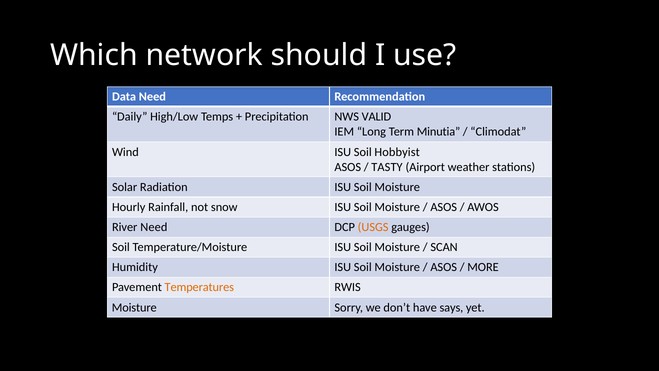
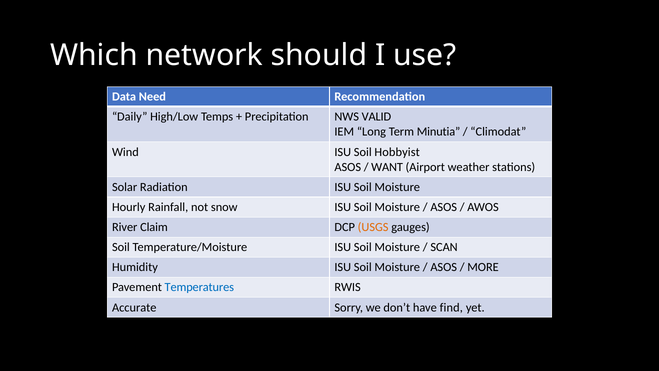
TASTY: TASTY -> WANT (387, 167)
River Need: Need -> Claim (154, 227)
Temperatures colour: orange -> blue (199, 287)
Moisture: Moisture -> Accurate (134, 307)
says: says -> find (451, 307)
